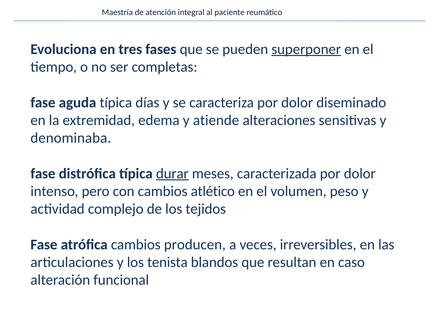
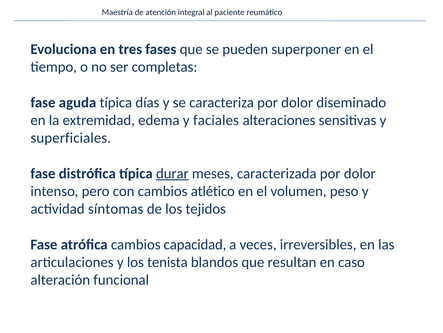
superponer underline: present -> none (306, 49)
atiende: atiende -> faciales (216, 120)
denominaba: denominaba -> superficiales (71, 138)
complejo: complejo -> síntomas (116, 209)
producen: producen -> capacidad (195, 244)
